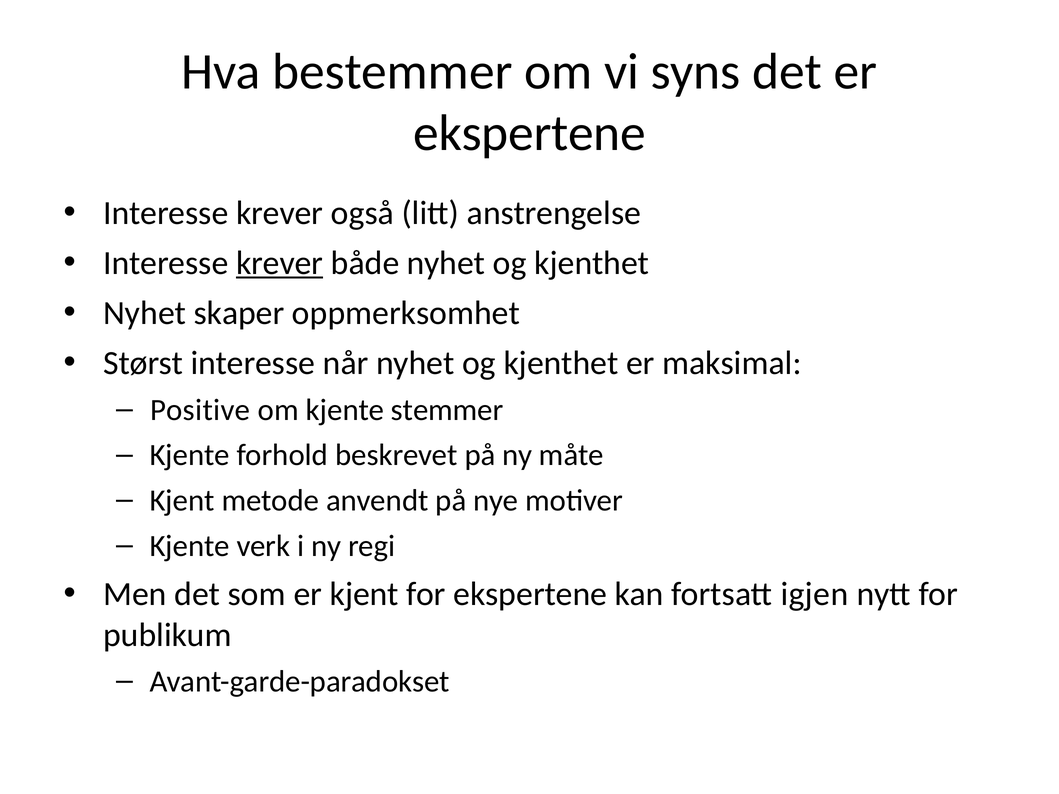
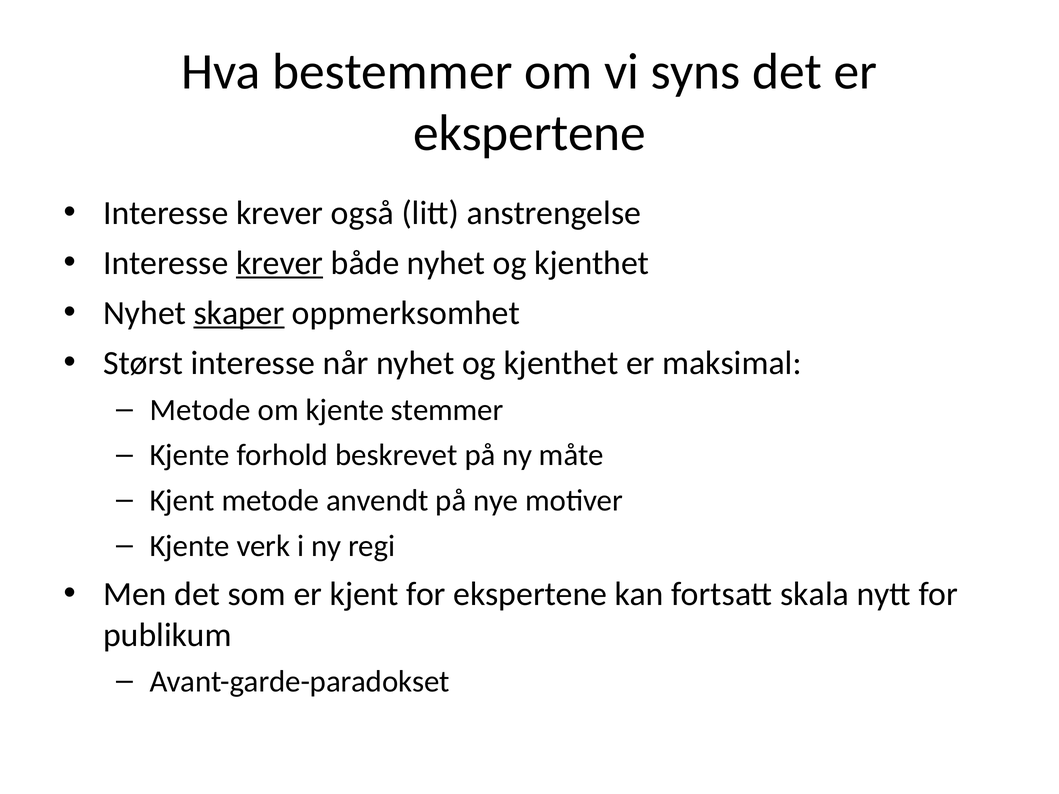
skaper underline: none -> present (239, 313)
Positive: Positive -> Metode (200, 410)
igjen: igjen -> skala (815, 595)
